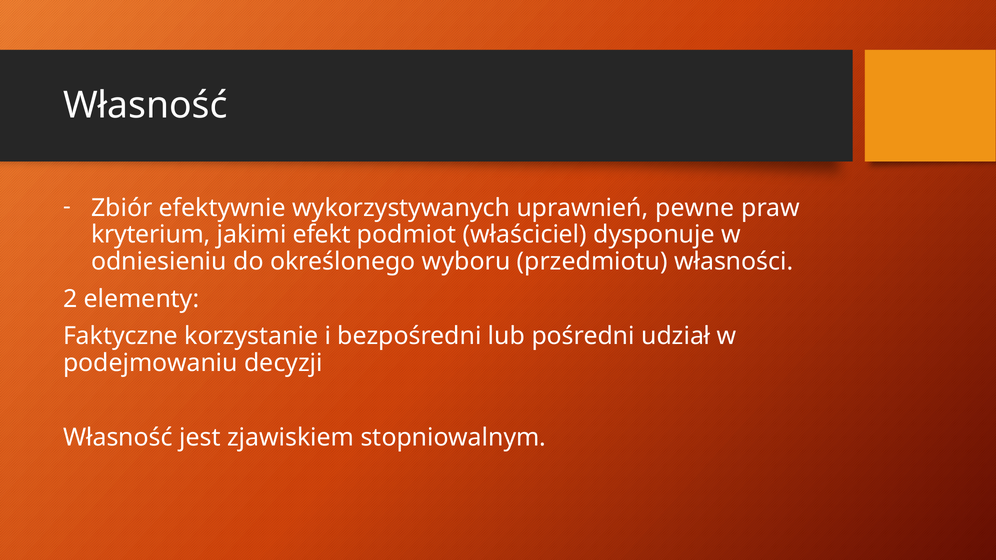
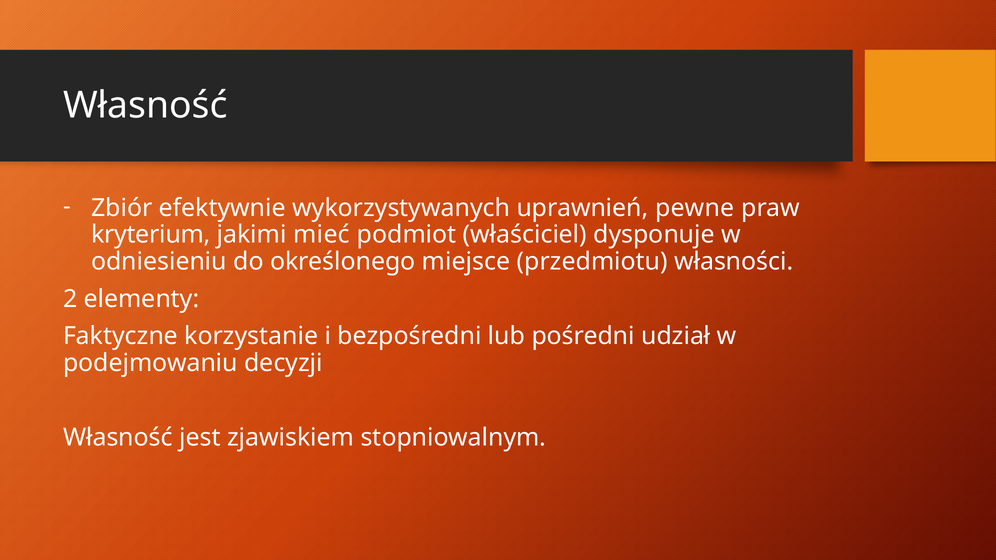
efekt: efekt -> mieć (322, 235)
wyboru: wyboru -> miejsce (466, 262)
